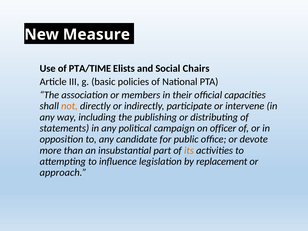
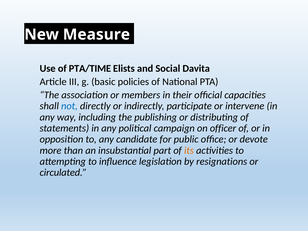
Chairs: Chairs -> Davita (196, 69)
not colour: orange -> blue (69, 106)
replacement: replacement -> resignations (222, 161)
approach: approach -> circulated (63, 173)
